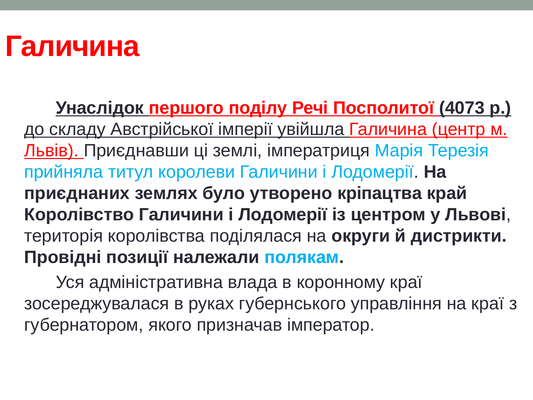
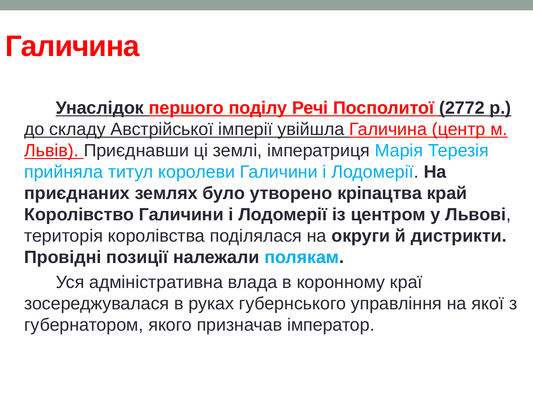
4073: 4073 -> 2772 (462, 108)
на краї: краї -> якої (488, 303)
